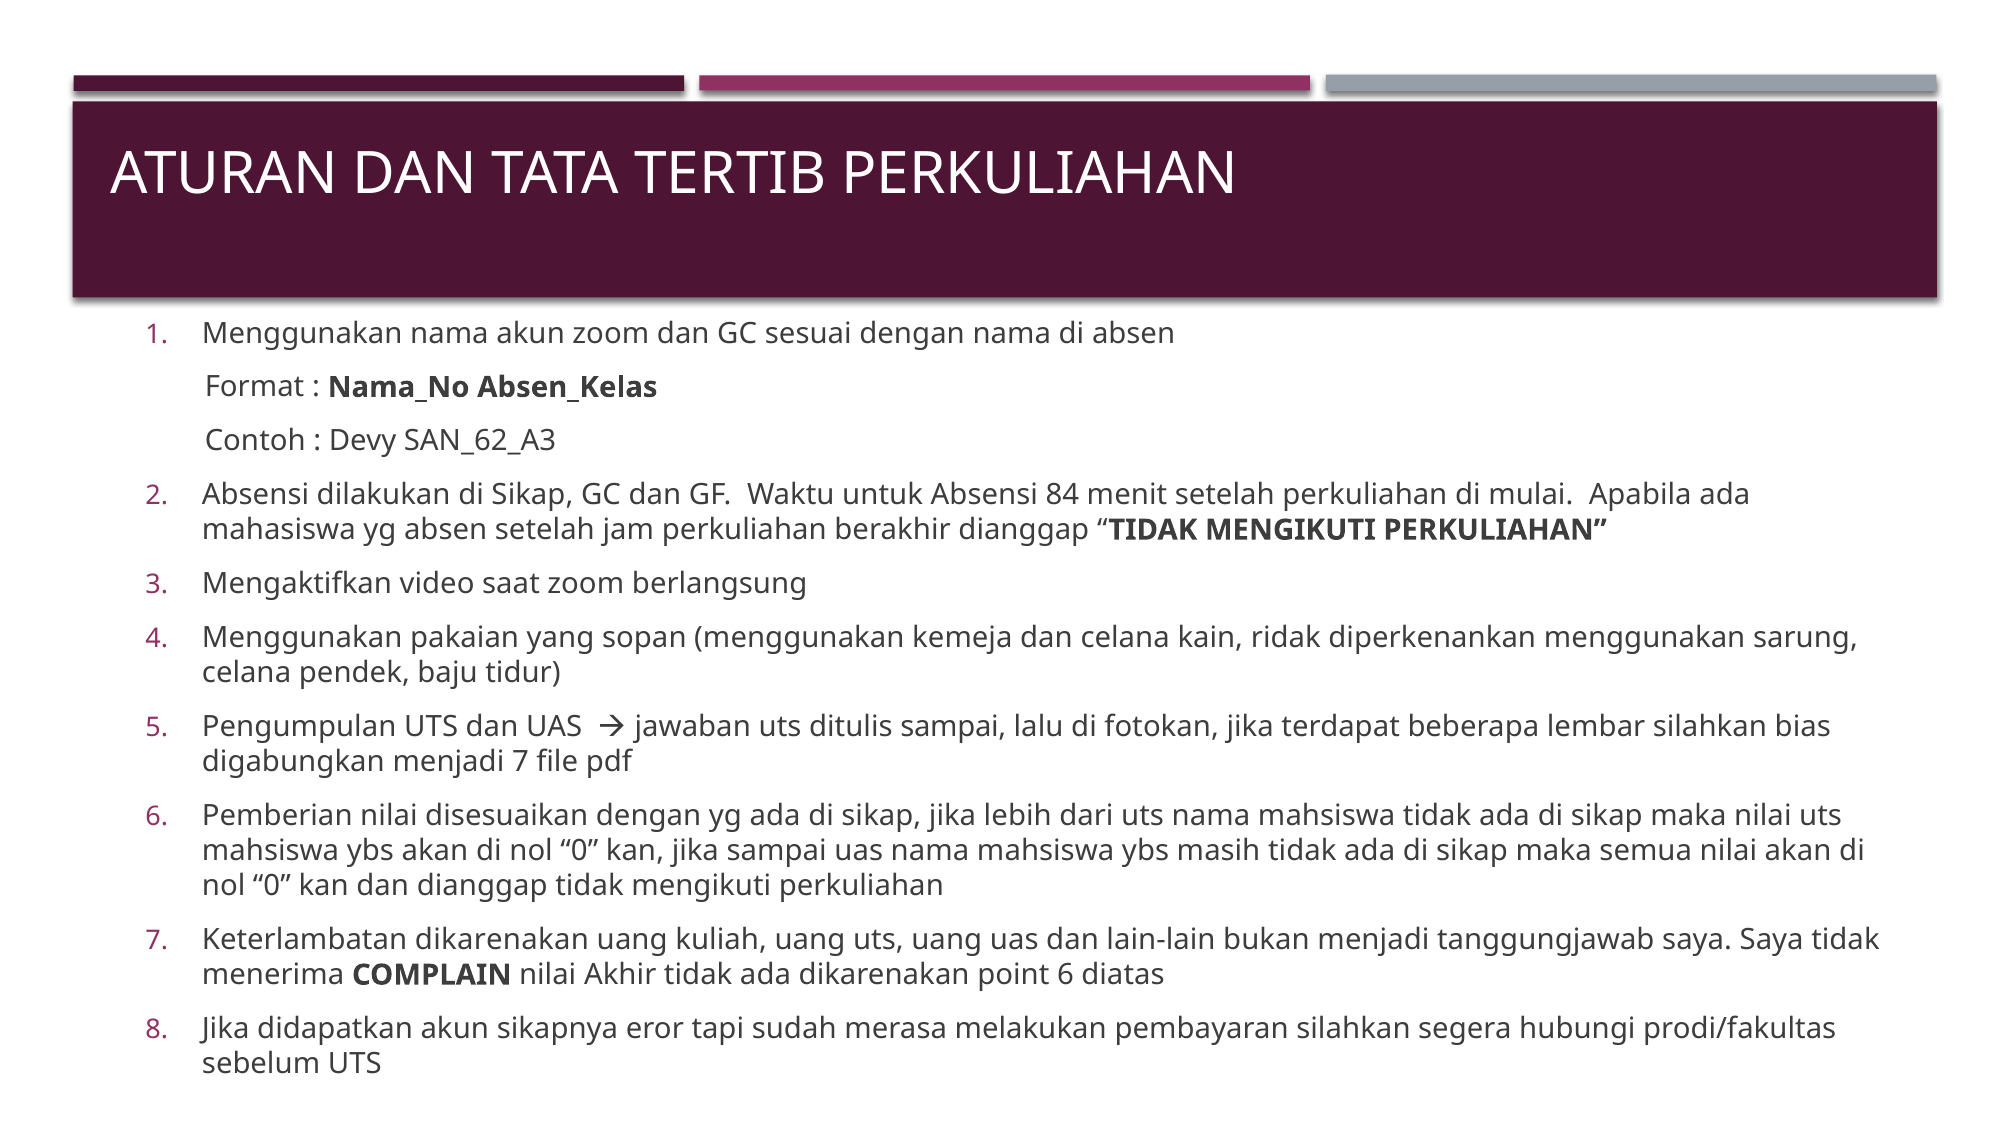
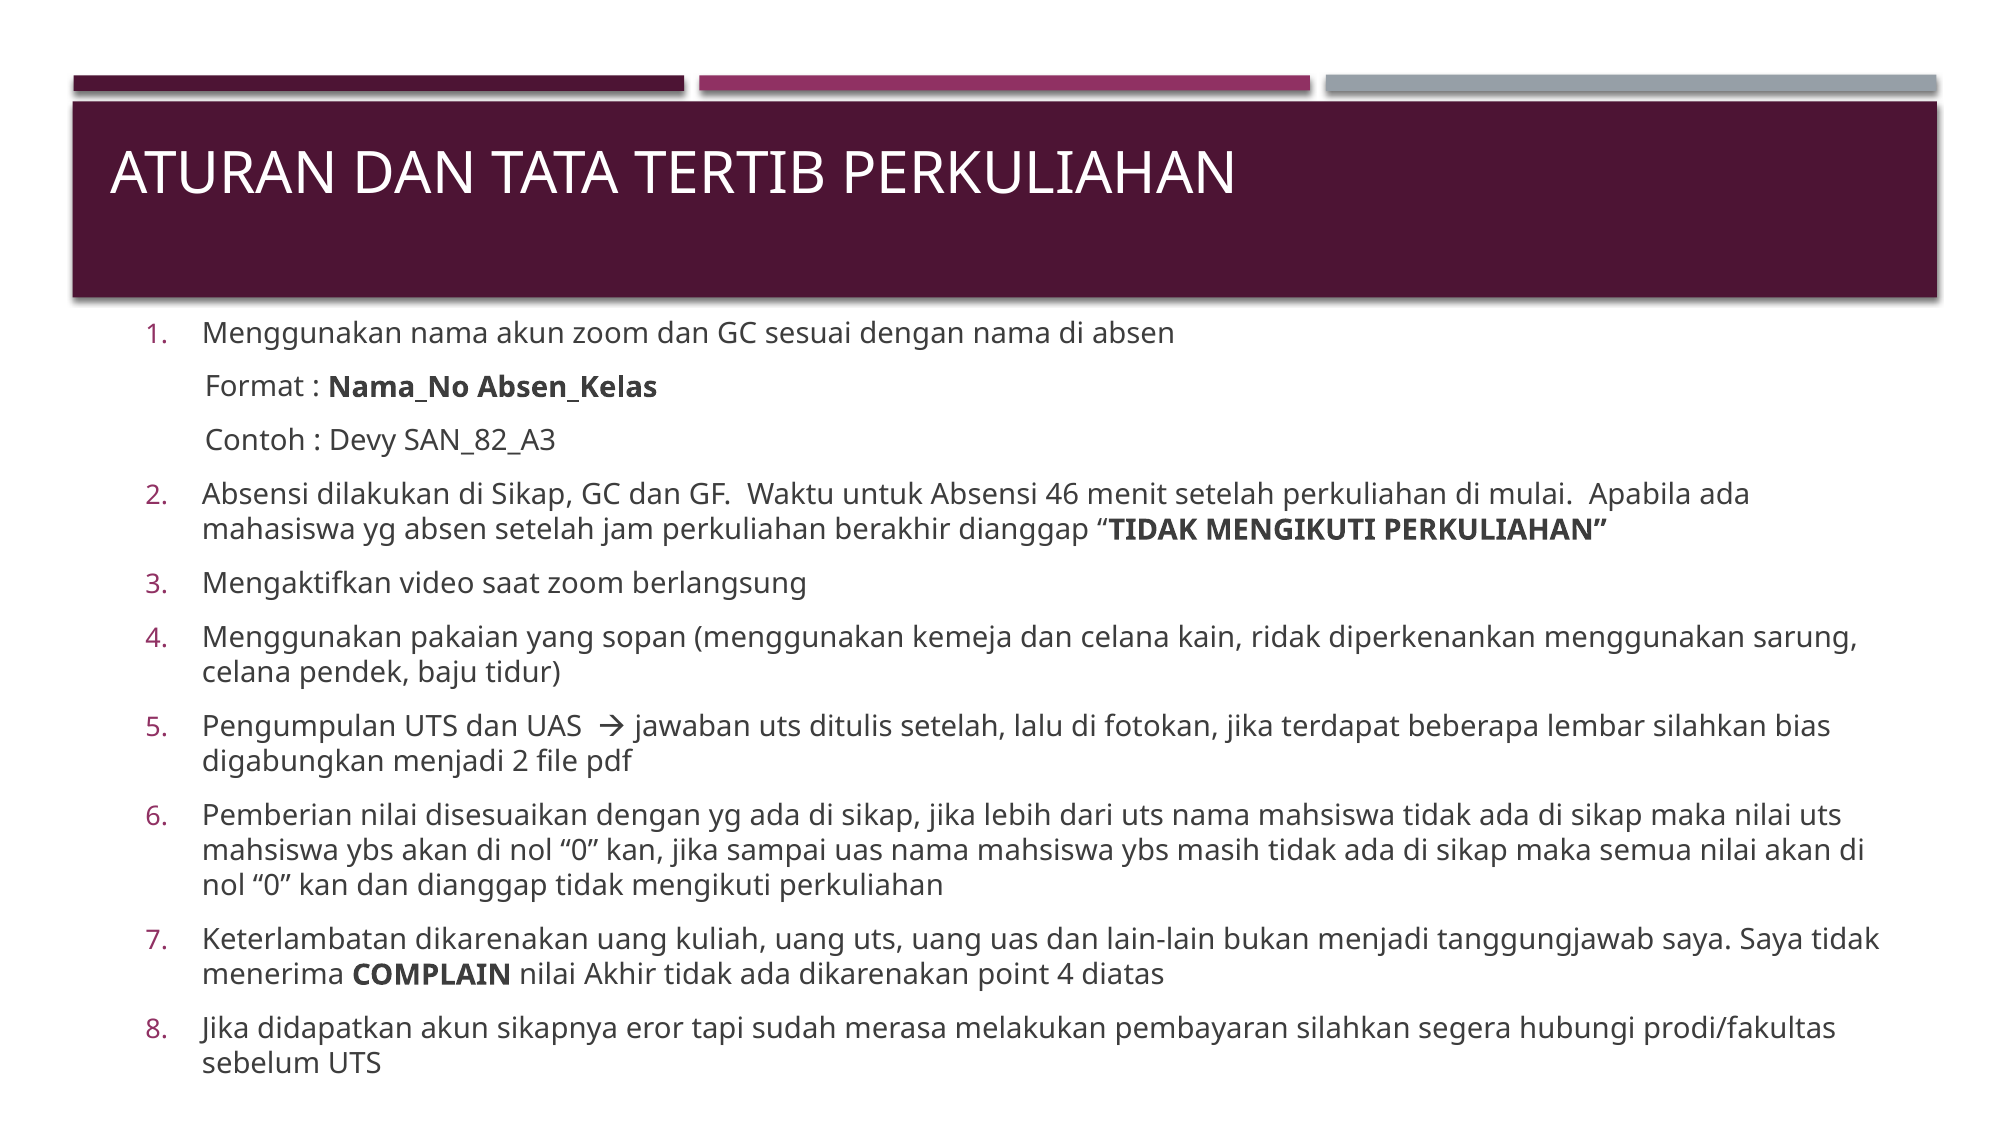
SAN_62_A3: SAN_62_A3 -> SAN_82_A3 (480, 441)
84: 84 -> 46 (1062, 495)
ditulis sampai: sampai -> setelah (953, 726)
menjadi 7: 7 -> 2 (520, 761)
point 6: 6 -> 4 (1065, 975)
